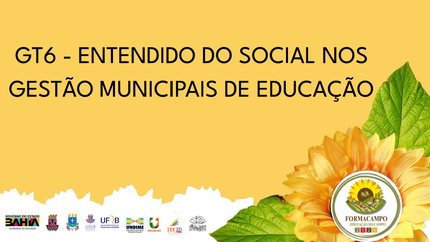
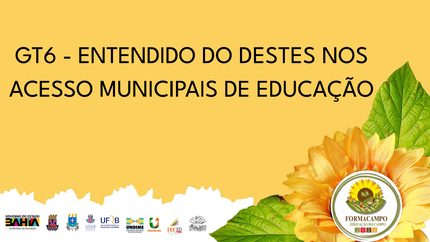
SOCIAL: SOCIAL -> DESTES (277, 55)
GESTÃO: GESTÃO -> ACESSO (51, 89)
